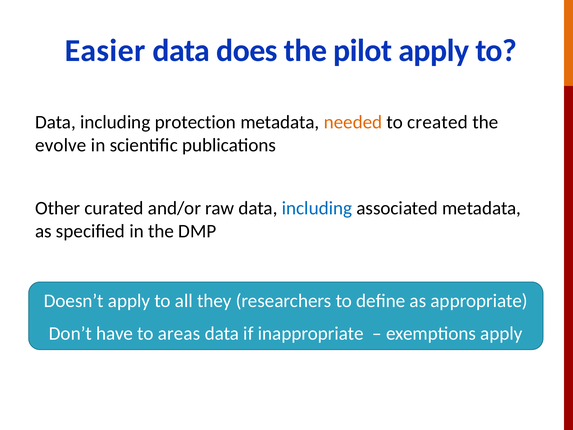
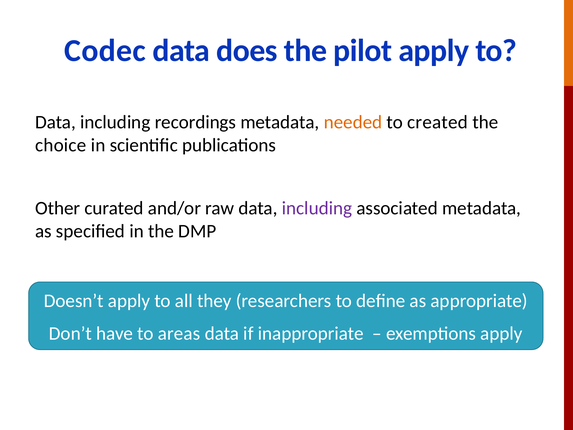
Easier: Easier -> Codec (105, 51)
protection: protection -> recordings (195, 122)
evolve: evolve -> choice (61, 145)
including colour: blue -> purple (317, 208)
